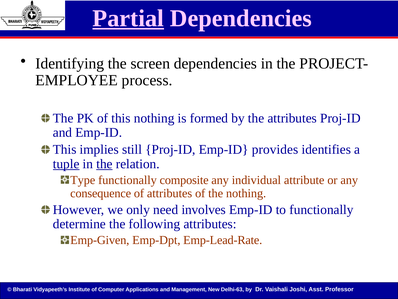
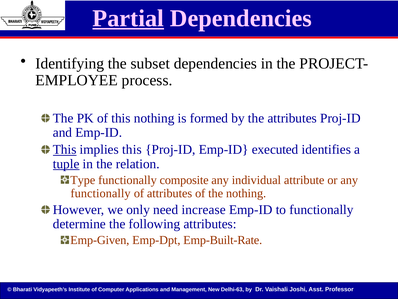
screen: screen -> subset (150, 63)
This underline: none -> present (65, 149)
implies still: still -> this (132, 149)
provides: provides -> executed (275, 149)
the underline: present -> none (104, 164)
consequence: consequence -> functionally (101, 193)
involves: involves -> increase (204, 209)
Emp-Lead-Rate: Emp-Lead-Rate -> Emp-Built-Rate (223, 240)
